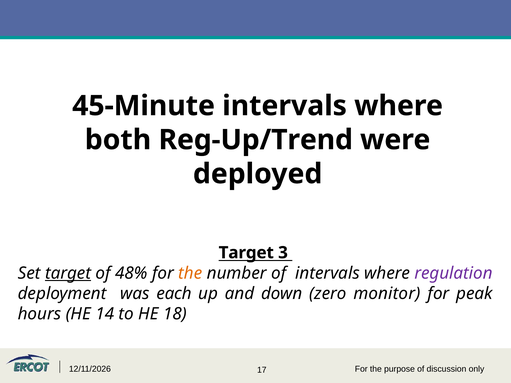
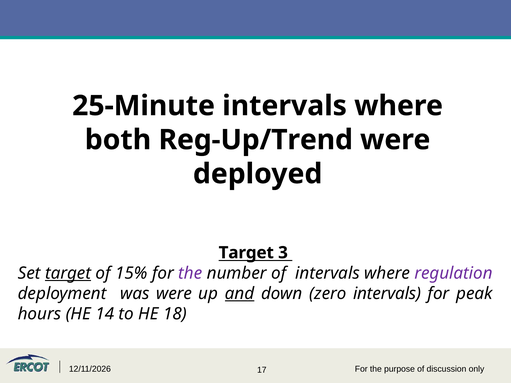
45-Minute: 45-Minute -> 25-Minute (144, 106)
48%: 48% -> 15% (131, 273)
the colour: orange -> purple (190, 273)
was each: each -> were (174, 294)
and underline: none -> present (240, 294)
zero monitor: monitor -> intervals (387, 294)
